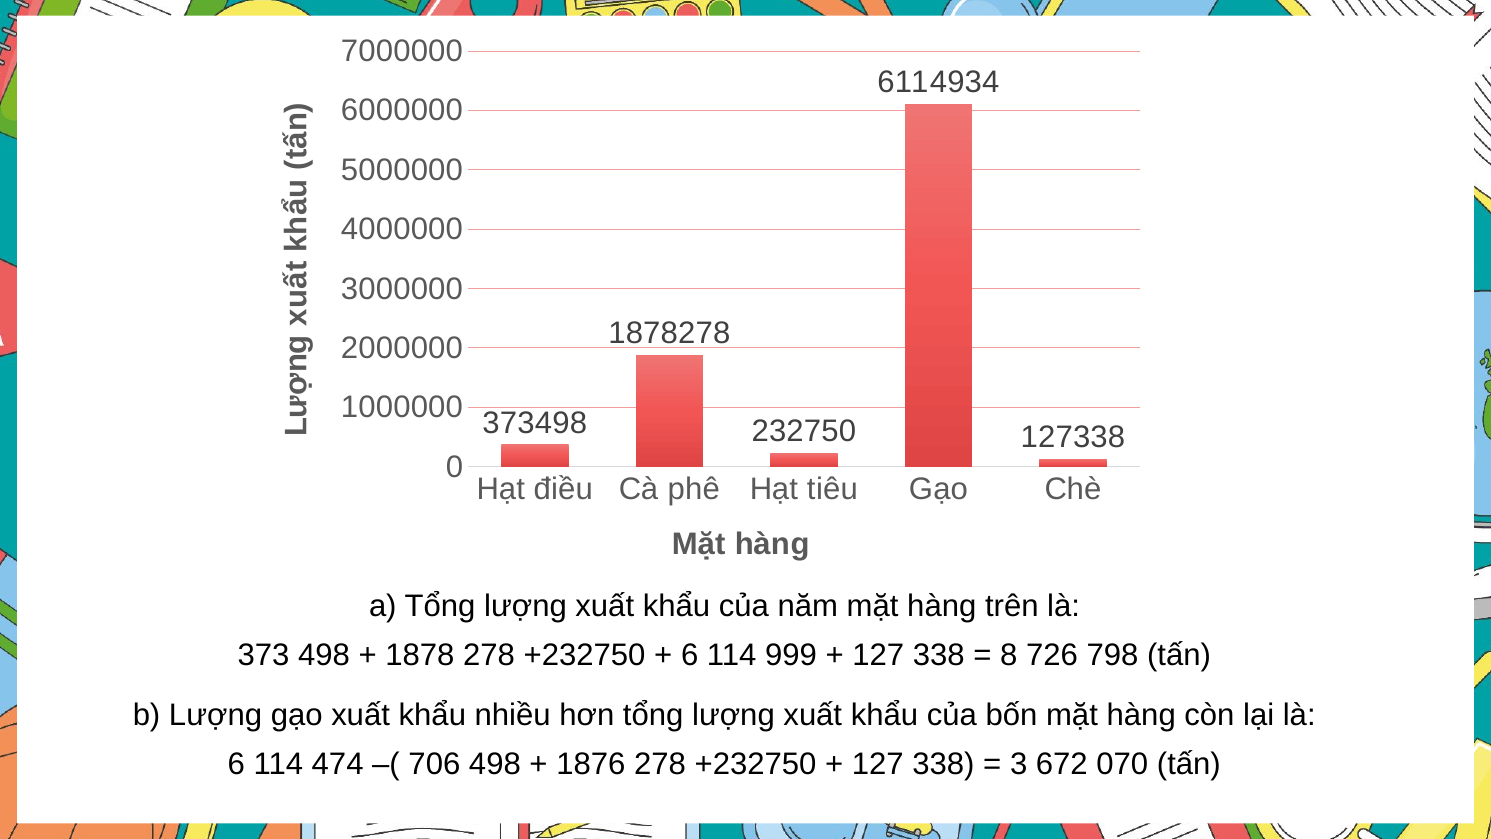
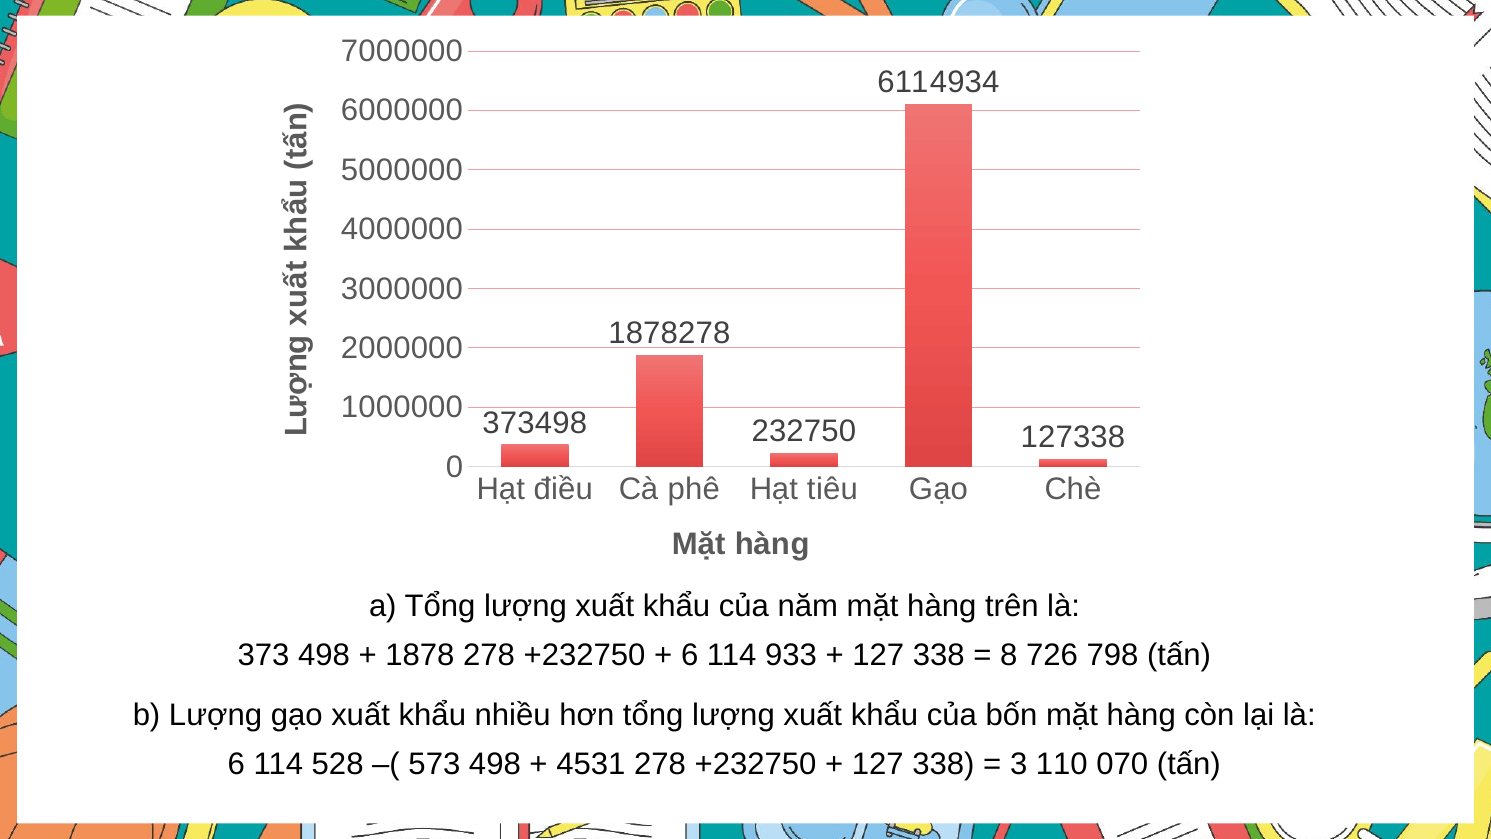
999: 999 -> 933 (791, 655)
474: 474 -> 528 (338, 764)
706: 706 -> 573 (434, 764)
1876: 1876 -> 4531 (591, 764)
672: 672 -> 110 (1062, 764)
